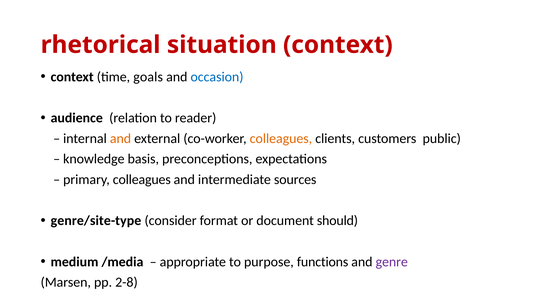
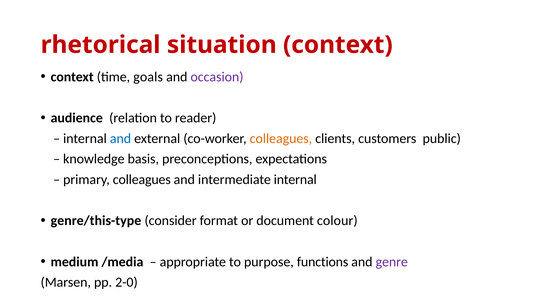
occasion colour: blue -> purple (217, 77)
and colour: orange -> blue (121, 138)
intermediate sources: sources -> internal (295, 179)
genre/site-type: genre/site-type -> genre/this-type (96, 221)
should: should -> colour (337, 221)
2-8: 2-8 -> 2-0 (126, 282)
